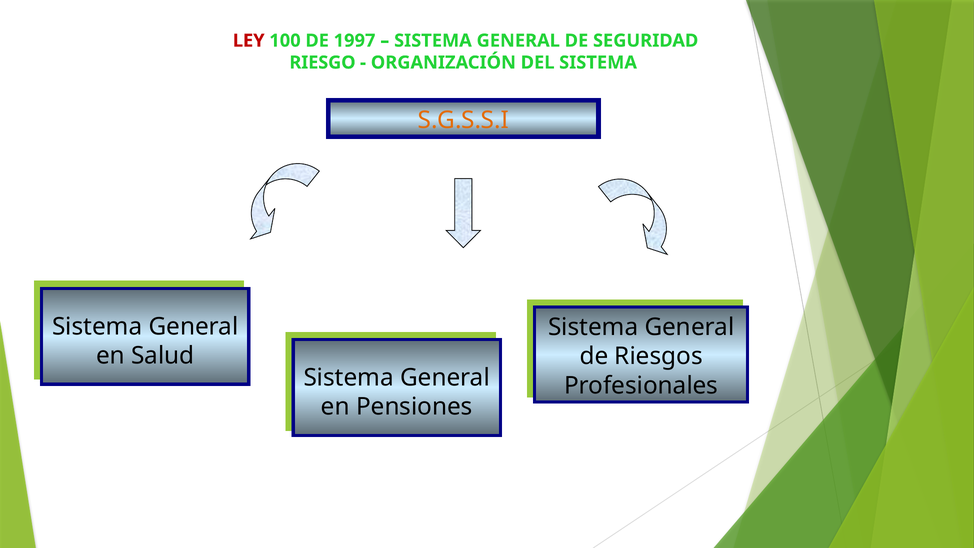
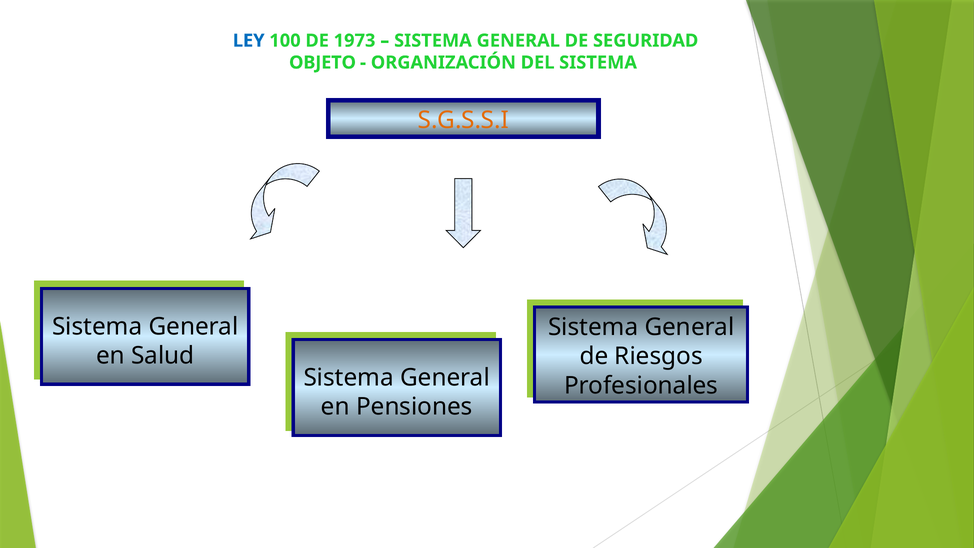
LEY colour: red -> blue (249, 41)
1997: 1997 -> 1973 (355, 41)
RIESGO: RIESGO -> OBJETO (323, 63)
